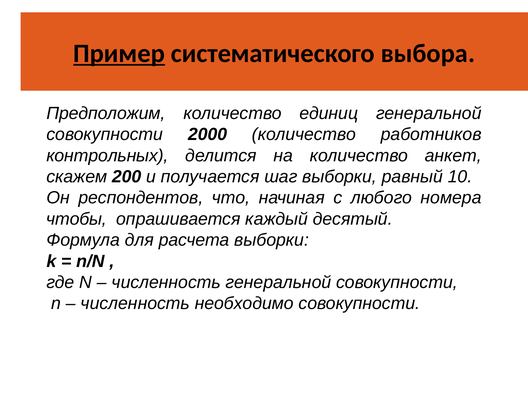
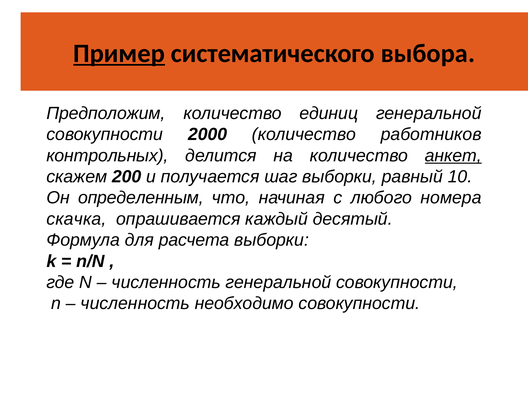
анкет underline: none -> present (453, 156)
респондентов: респондентов -> определенным (141, 198)
чтобы: чтобы -> скачка (76, 219)
